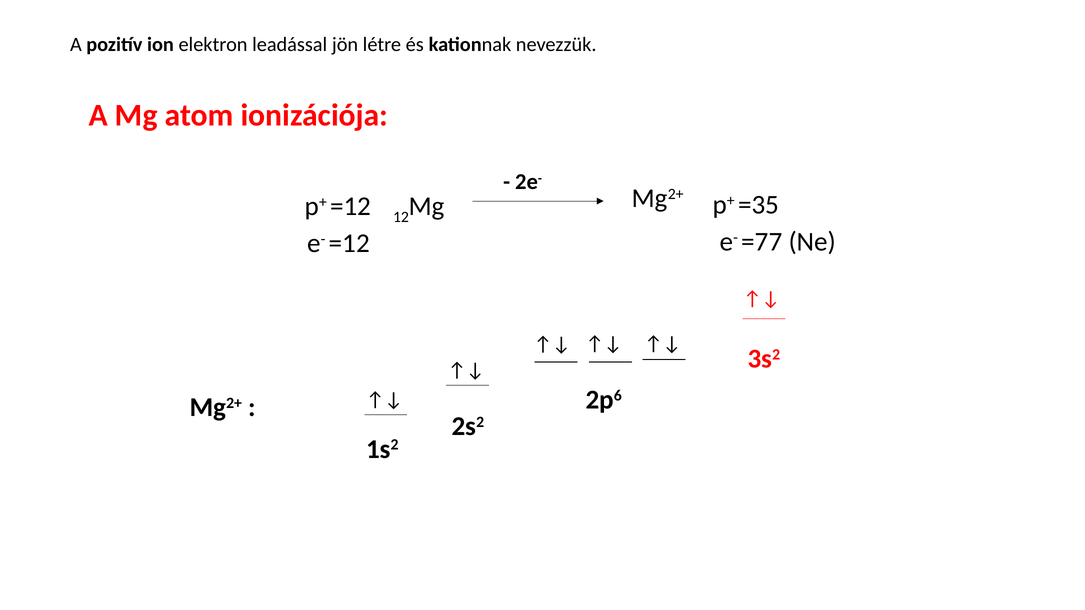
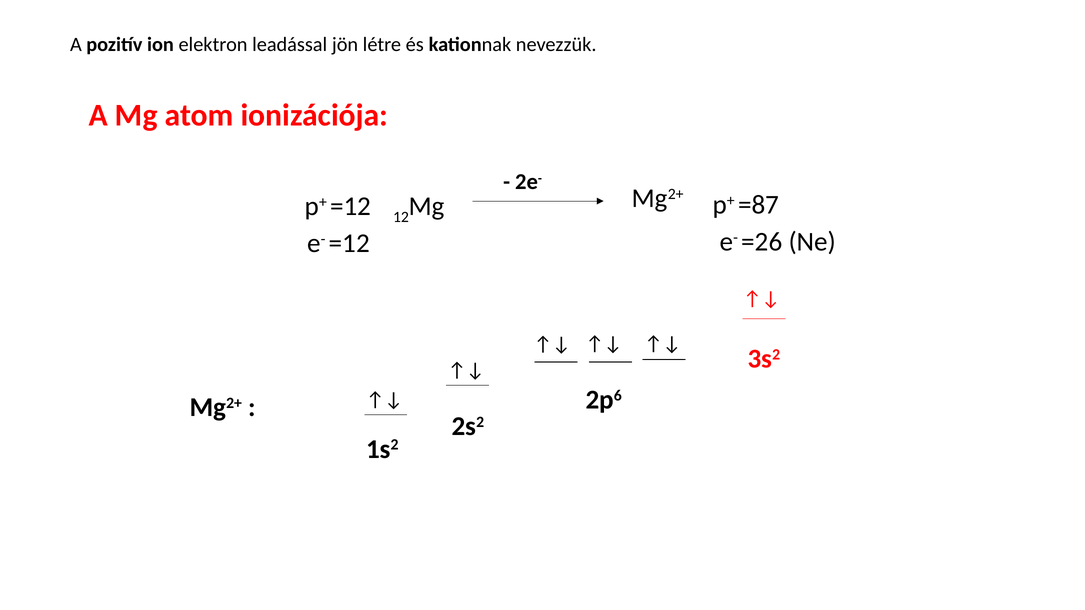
=35: =35 -> =87 (759, 205)
=77: =77 -> =26 (762, 242)
